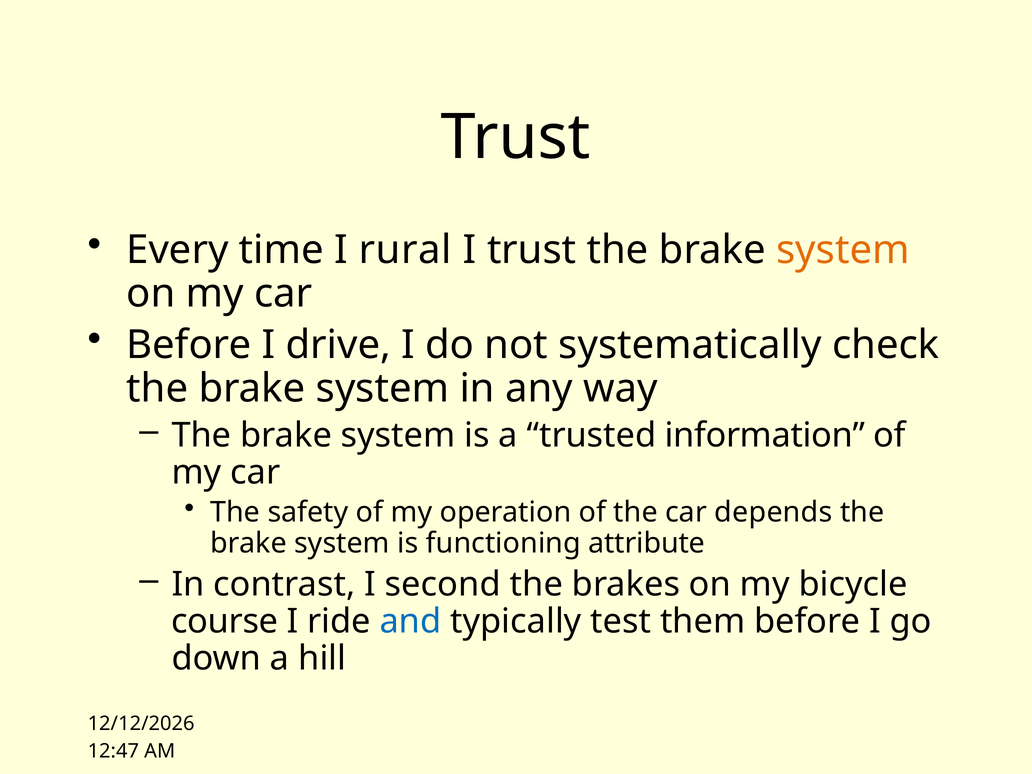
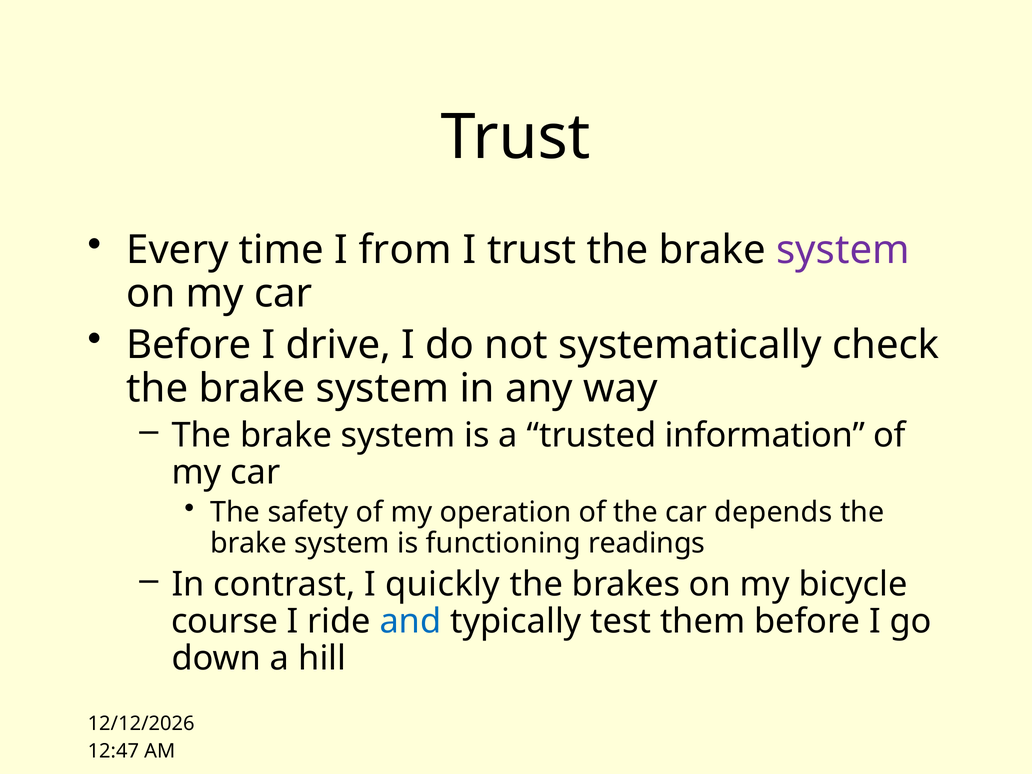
rural: rural -> from (405, 250)
system colour: orange -> purple (843, 250)
attribute: attribute -> readings (647, 543)
second: second -> quickly (443, 584)
